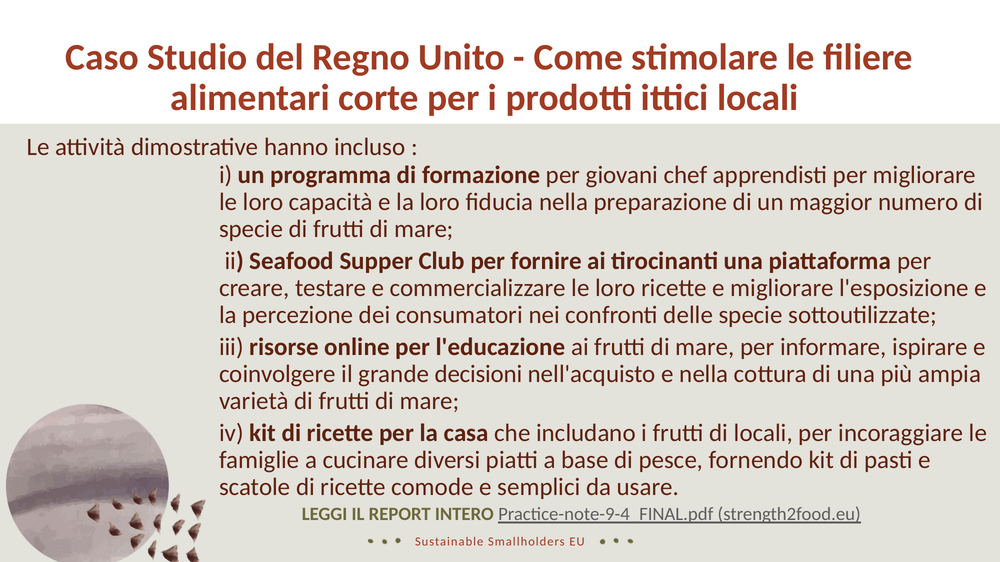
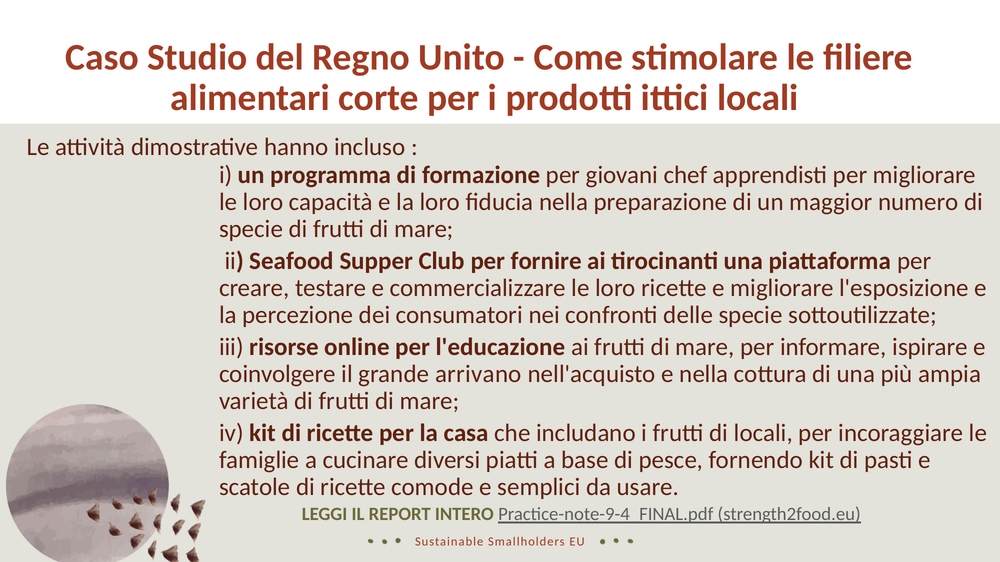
decisioni: decisioni -> arrivano (478, 374)
